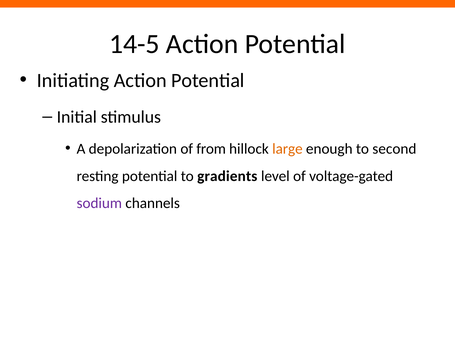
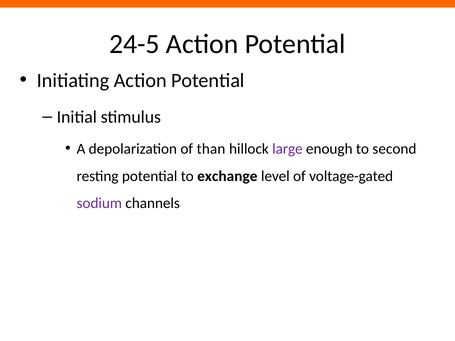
14-5: 14-5 -> 24-5 (134, 44)
from: from -> than (211, 149)
large colour: orange -> purple (287, 149)
gradients: gradients -> exchange (227, 176)
